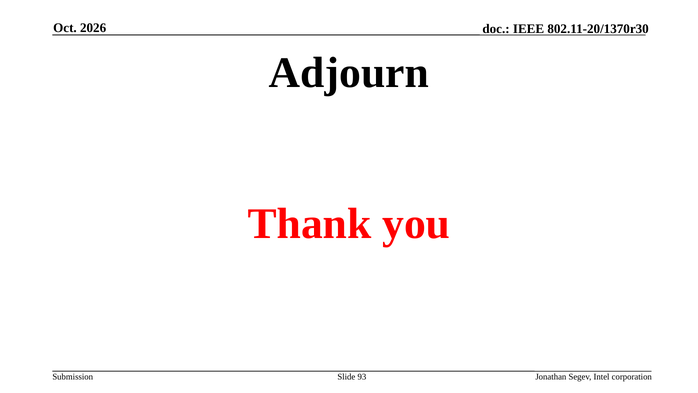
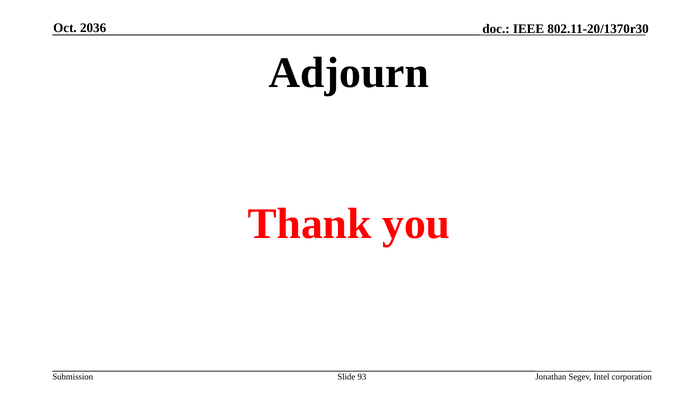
2026: 2026 -> 2036 (93, 28)
